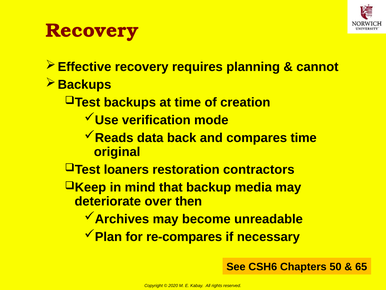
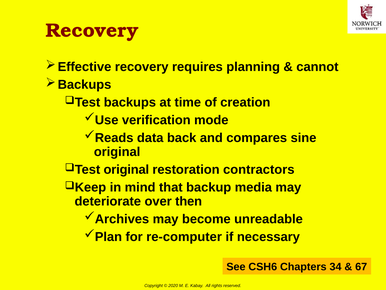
compares time: time -> sine (304, 138)
loaners: loaners -> original (126, 169)
re-compares: re-compares -> re-computer (184, 236)
50: 50 -> 34 (336, 266)
65: 65 -> 67 (361, 266)
